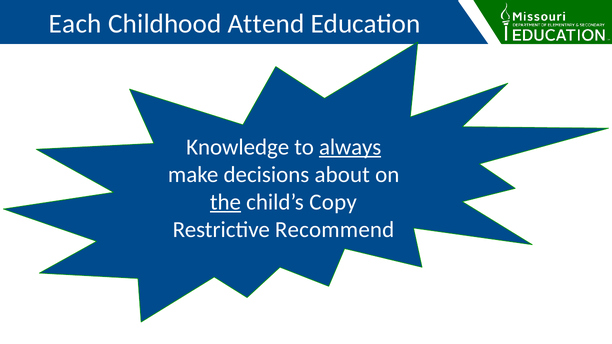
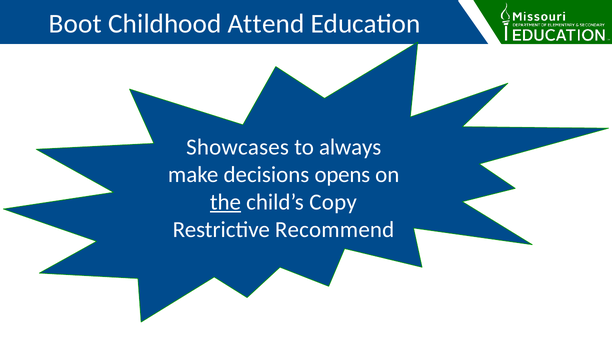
Each: Each -> Boot (75, 24)
Knowledge: Knowledge -> Showcases (238, 147)
always underline: present -> none (350, 147)
about: about -> opens (342, 175)
